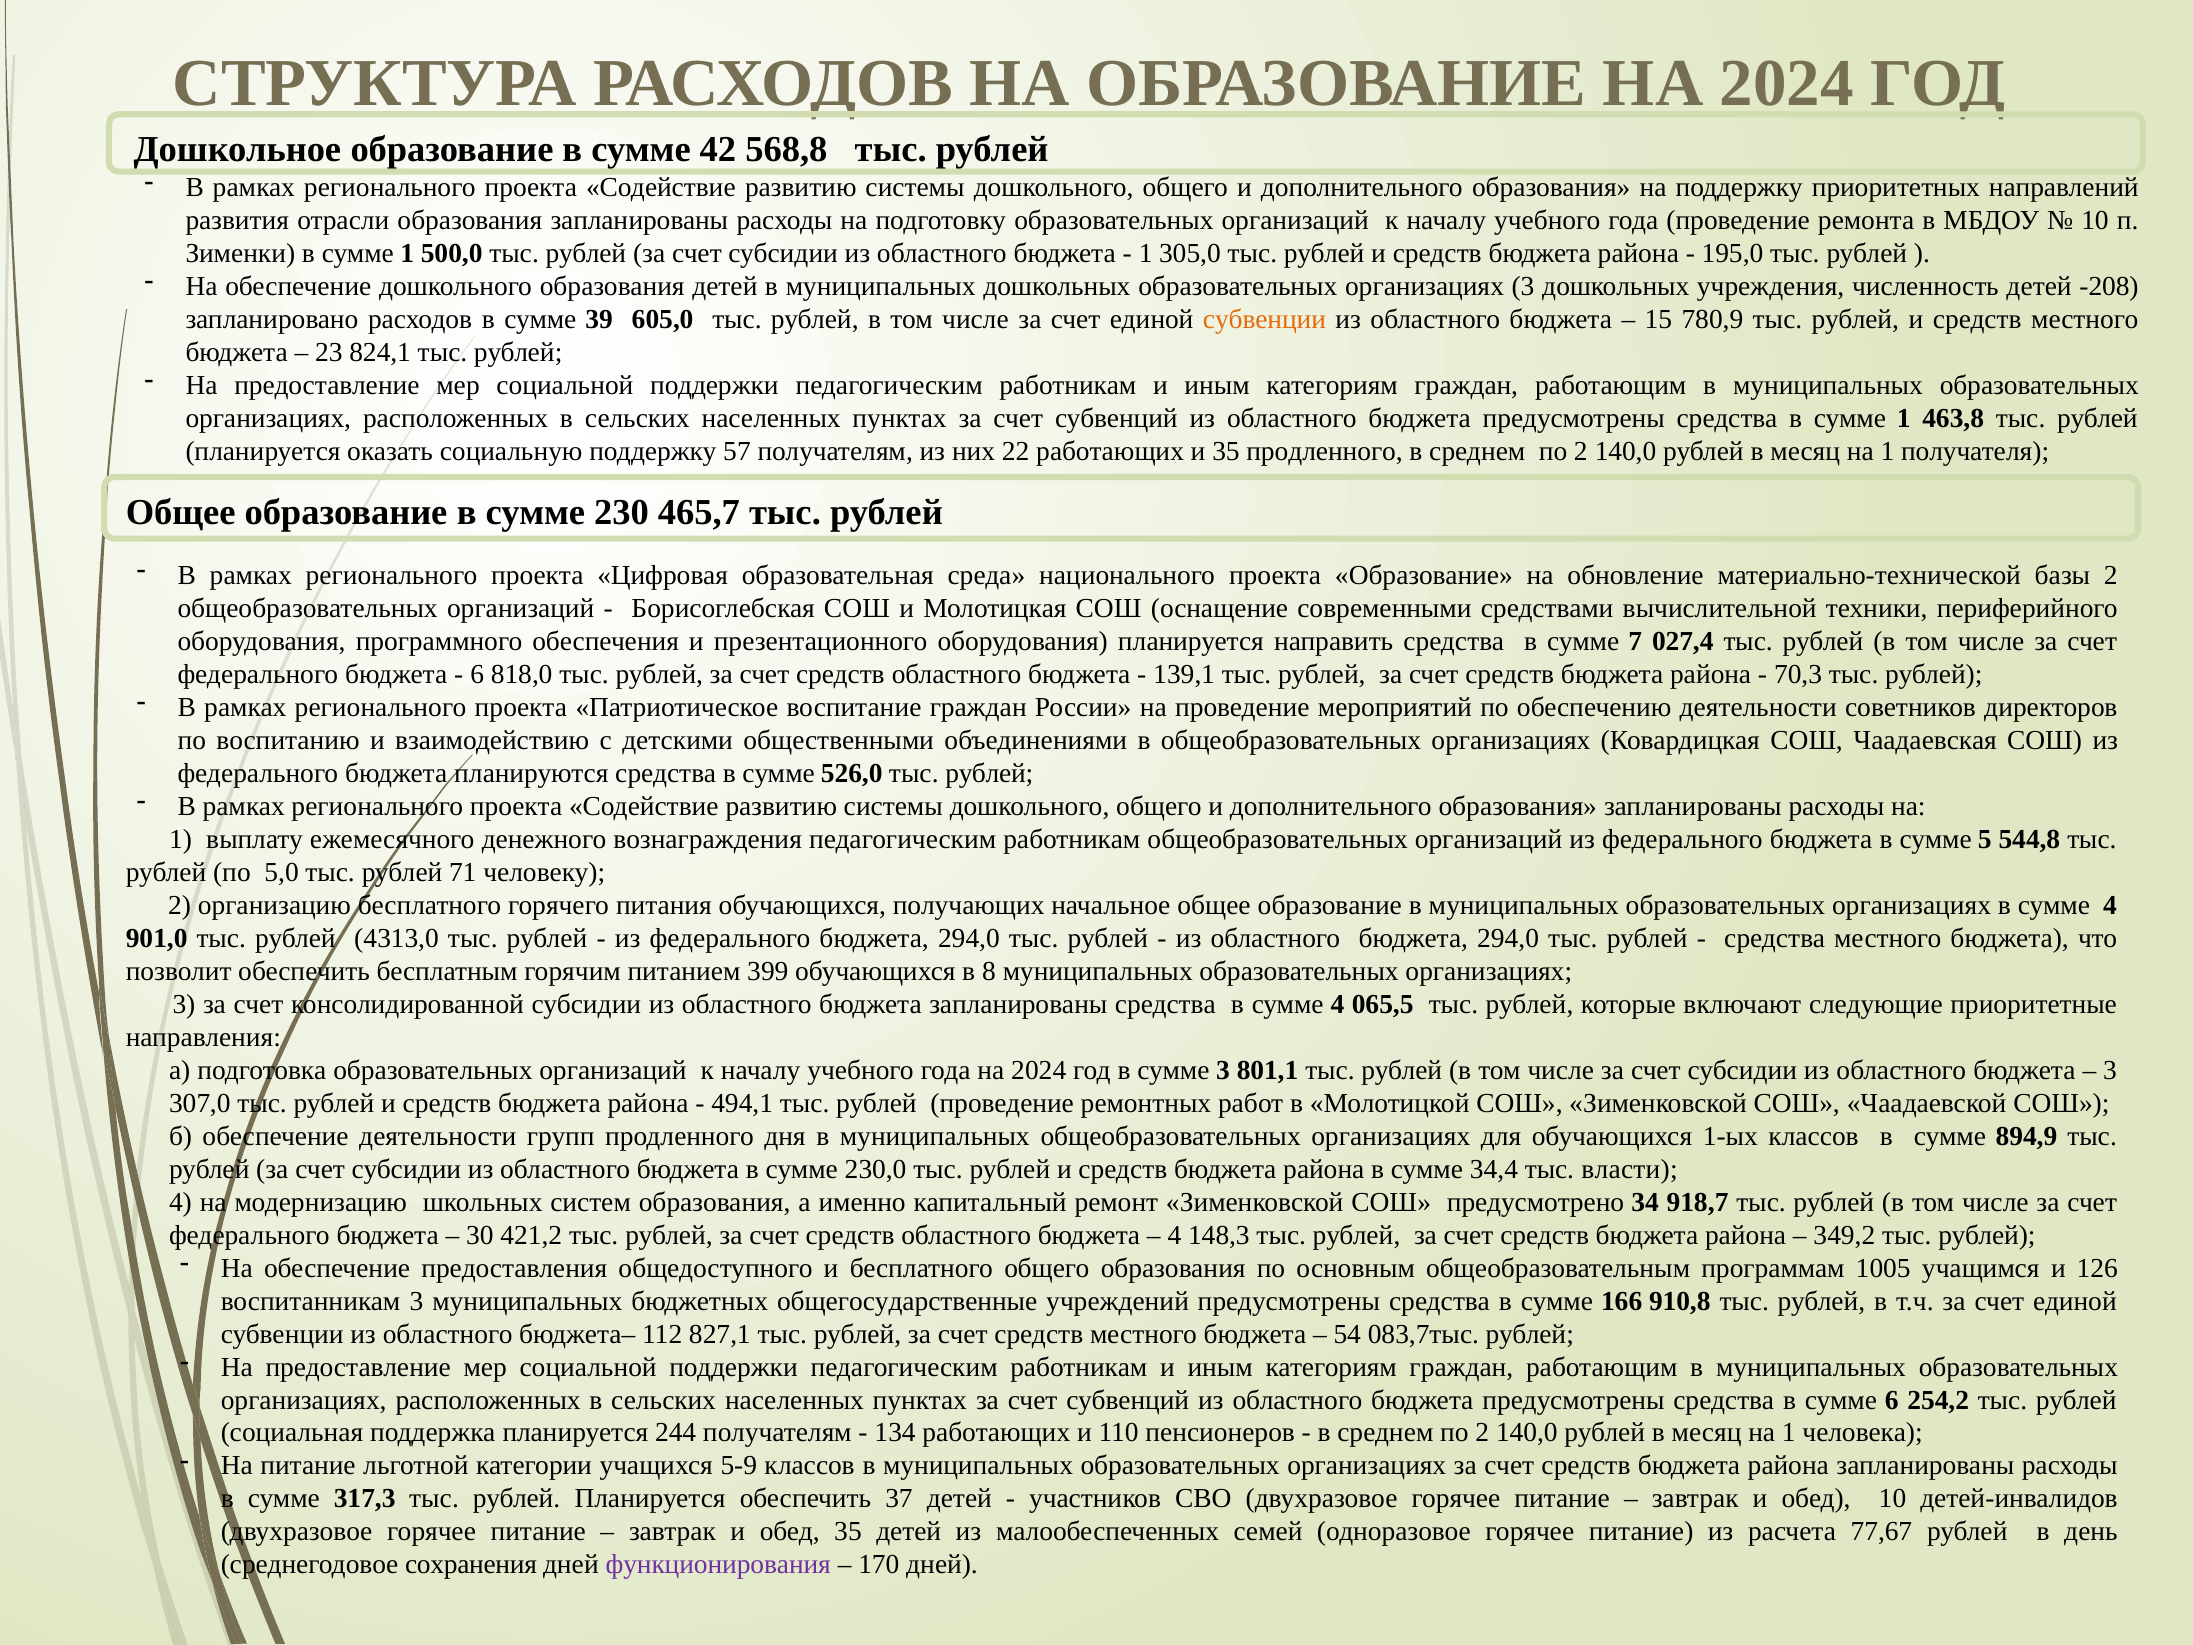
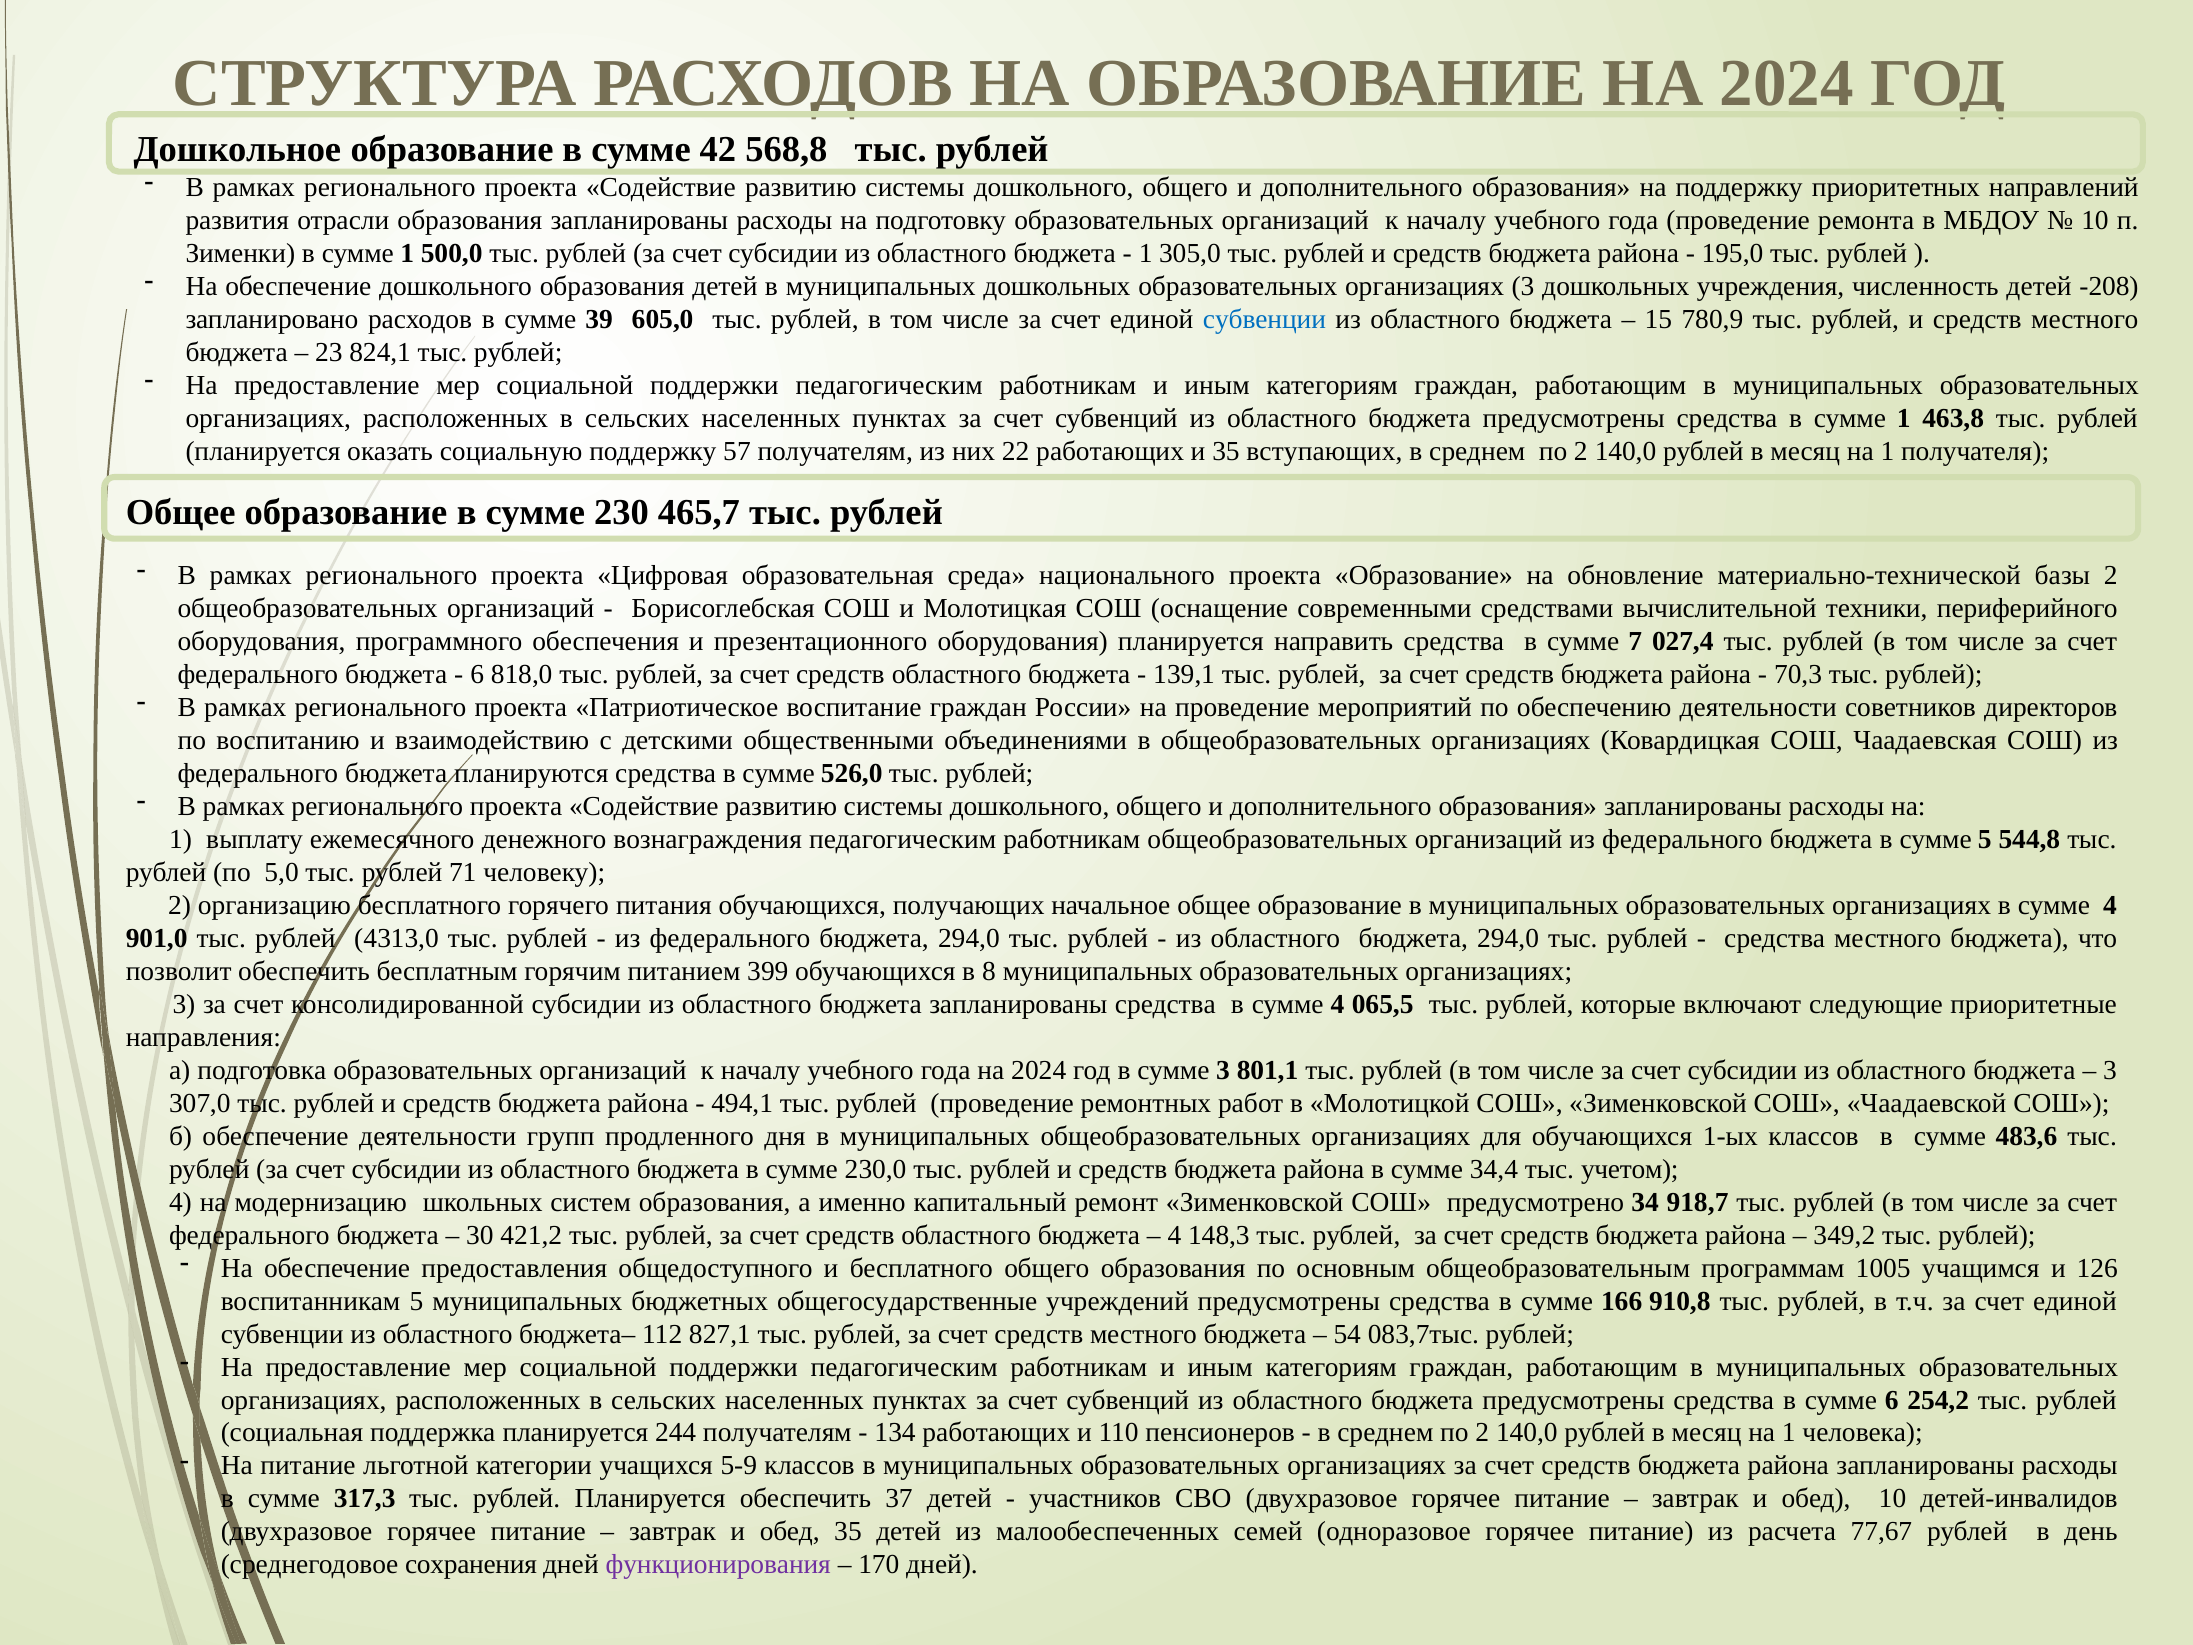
субвенции colour: orange -> blue (1264, 319)
35 продленного: продленного -> вступающих (1324, 451)
894,9: 894,9 -> 483,6 (2026, 1136)
власти: власти -> учетом (1630, 1169)
воспитанникам 3: 3 -> 5 (417, 1301)
